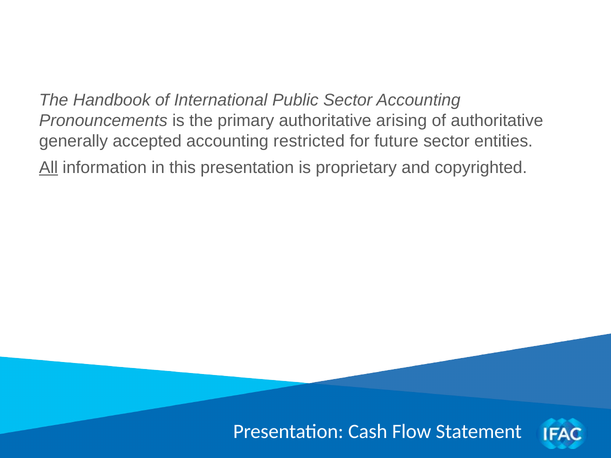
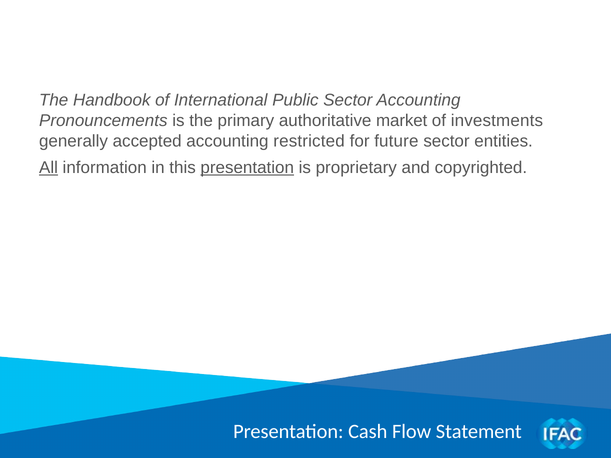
arising: arising -> market (402, 121)
of authoritative: authoritative -> investments (497, 121)
presentation underline: none -> present (247, 168)
